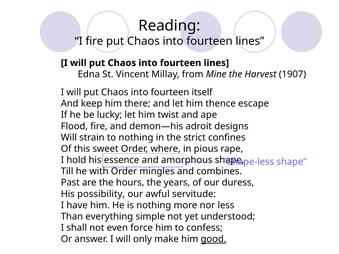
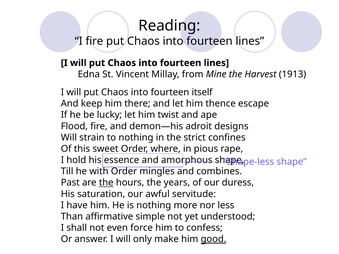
1907: 1907 -> 1913 (293, 74)
the underline: none -> present (106, 183)
possibility: possibility -> saturation (101, 194)
everything: everything -> affirmative (109, 217)
